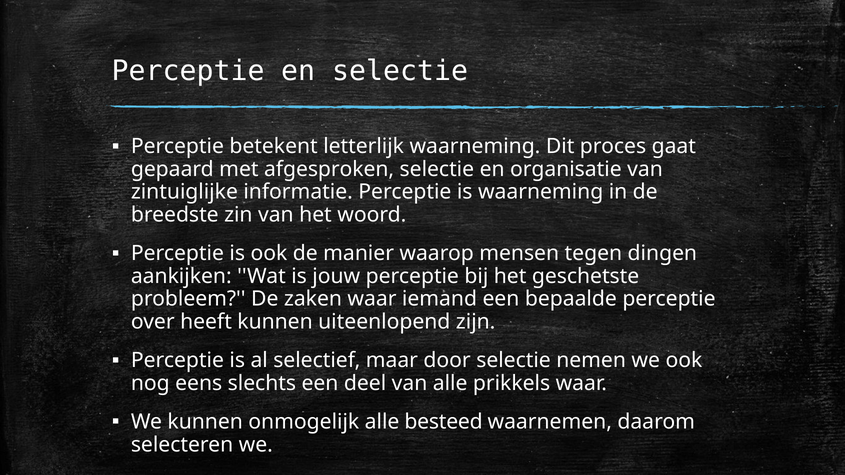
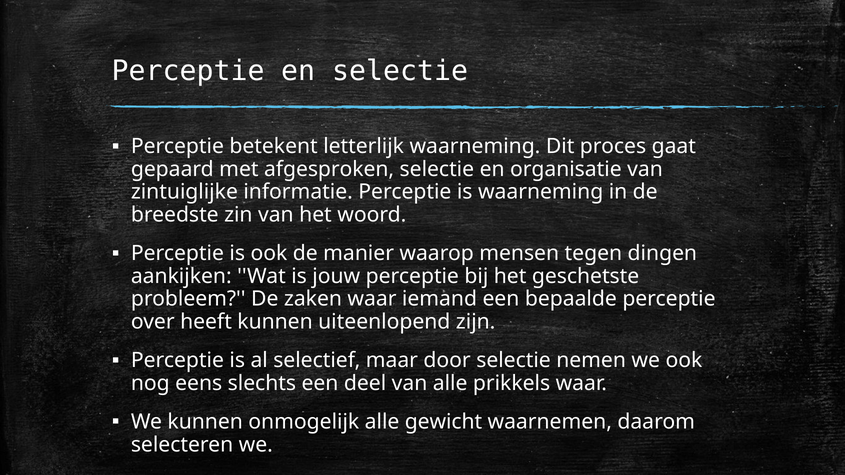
besteed: besteed -> gewicht (443, 422)
